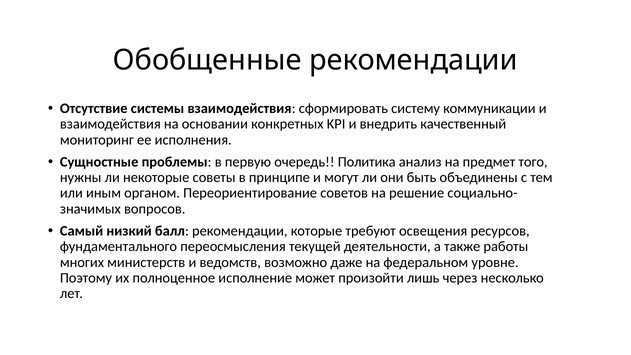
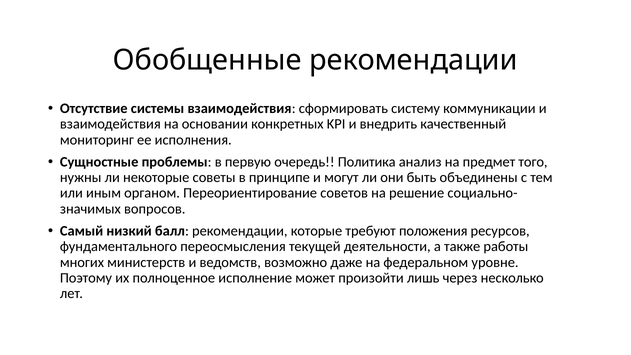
освещения: освещения -> положения (433, 231)
